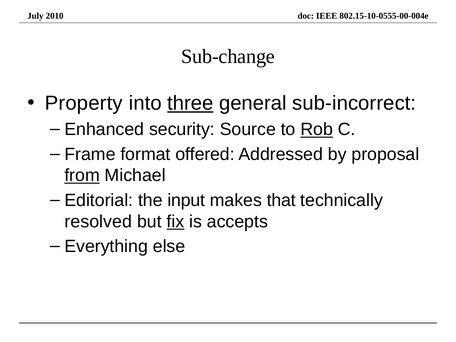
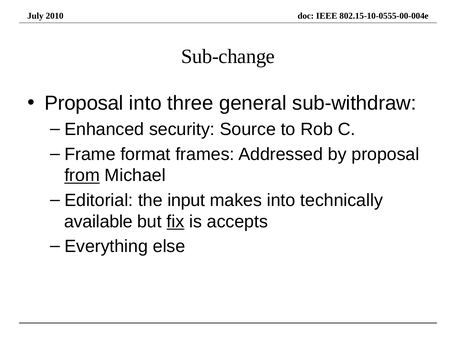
Property: Property -> Proposal (84, 103)
three underline: present -> none (190, 103)
sub-incorrect: sub-incorrect -> sub-withdraw (354, 103)
Rob underline: present -> none (317, 129)
offered: offered -> frames (205, 154)
makes that: that -> into (281, 200)
resolved: resolved -> available (98, 221)
